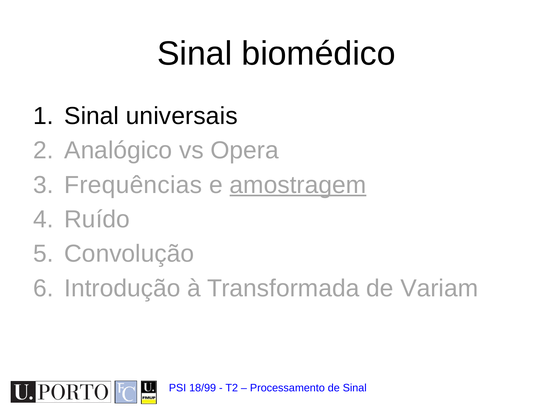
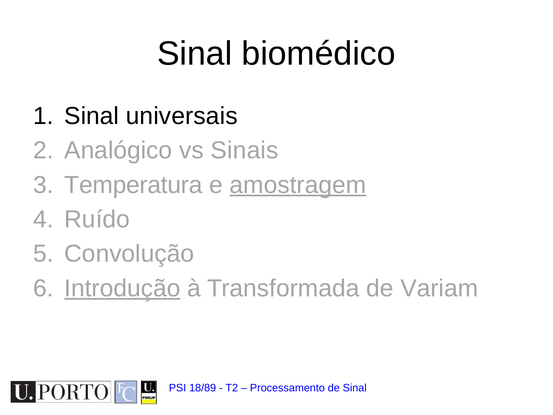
Opera: Opera -> Sinais (245, 150)
Frequências: Frequências -> Temperatura (133, 185)
Introdução underline: none -> present (122, 288)
18/99: 18/99 -> 18/89 (203, 388)
